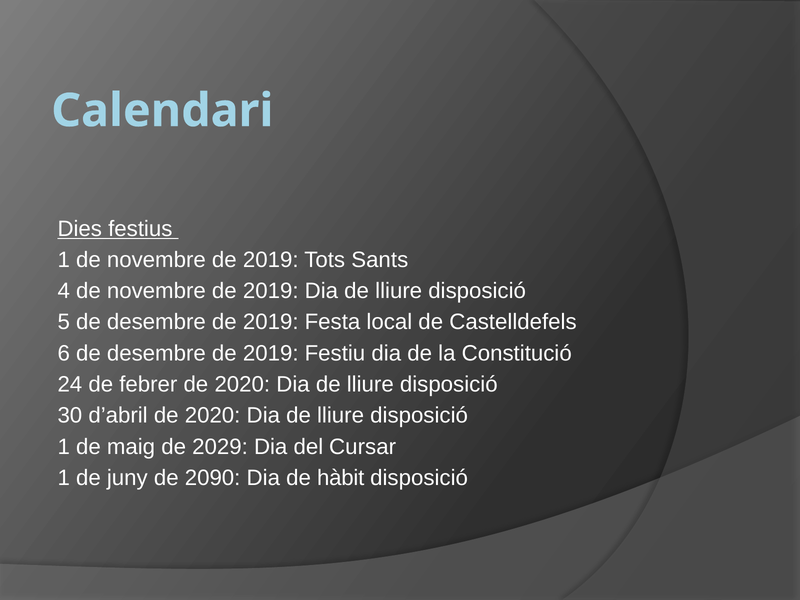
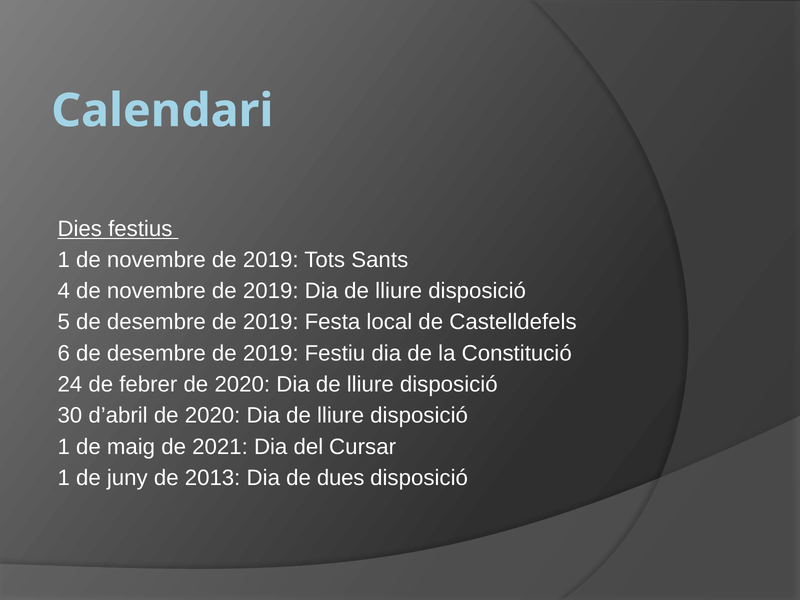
2029: 2029 -> 2021 (220, 447)
2090: 2090 -> 2013 (213, 478)
hàbit: hàbit -> dues (341, 478)
